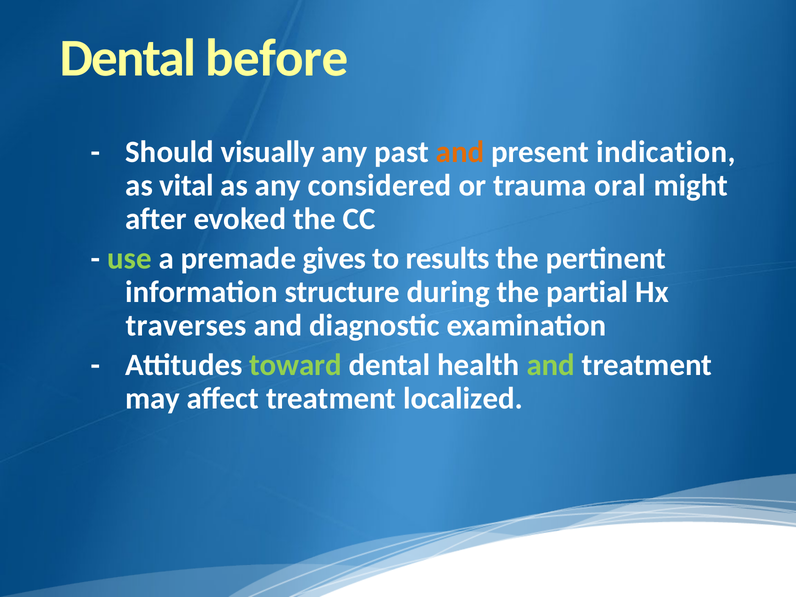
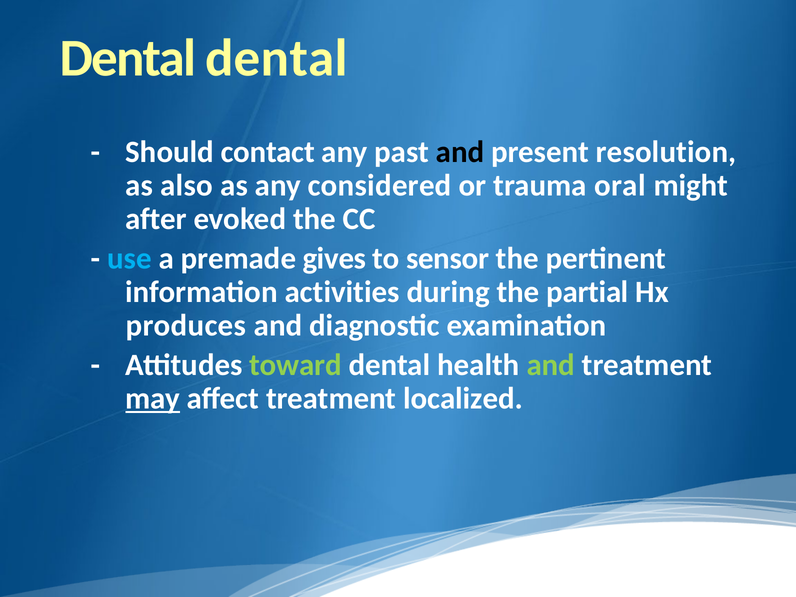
Dental before: before -> dental (276, 58)
visually: visually -> contact (268, 152)
and colour: orange -> black (460, 152)
indication: indication -> resolution (666, 152)
vital: vital -> also (186, 186)
use colour: light green -> light blue (129, 259)
results: results -> sensor (448, 259)
structure: structure -> activities (342, 292)
traverses: traverses -> produces (186, 326)
may underline: none -> present (153, 399)
